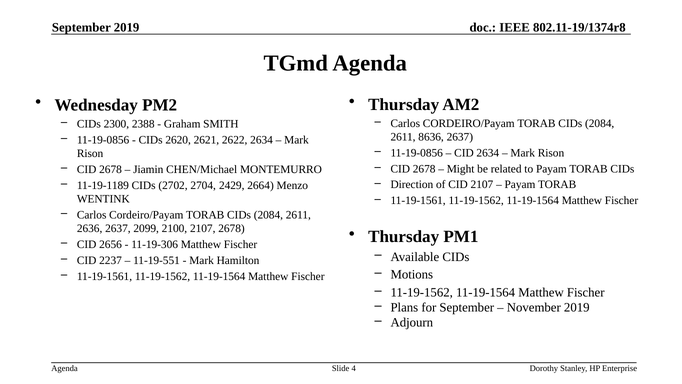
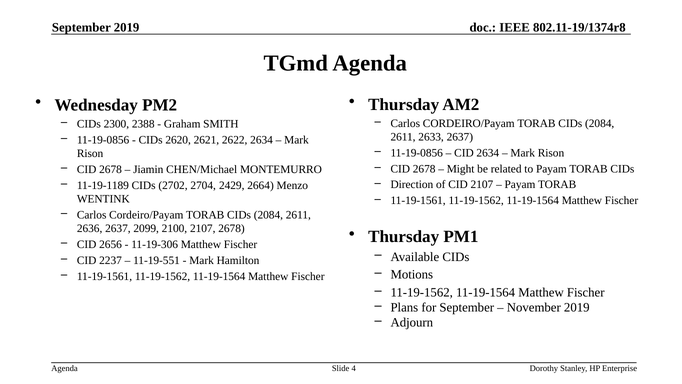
8636: 8636 -> 2633 (431, 137)
